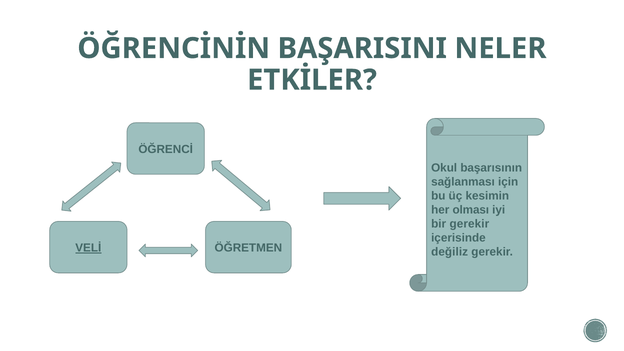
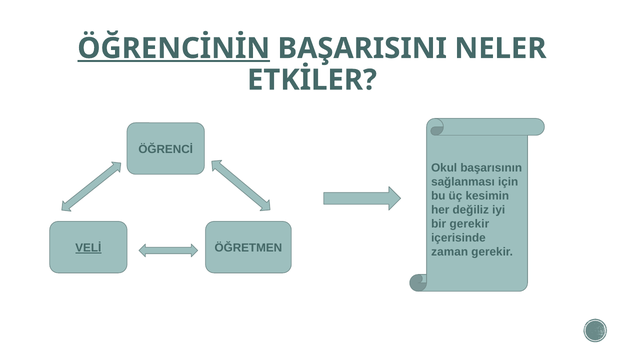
ÖĞRENCİNİN underline: none -> present (174, 48)
olması: olması -> değiliz (471, 210)
değiliz: değiliz -> zaman (450, 252)
